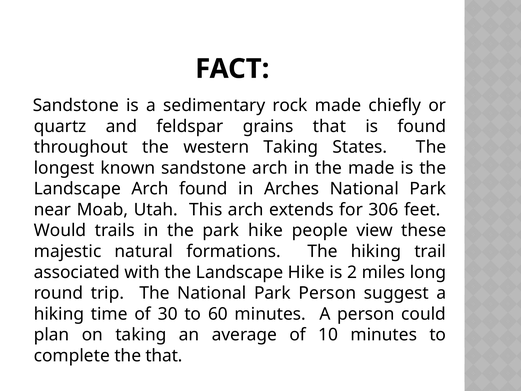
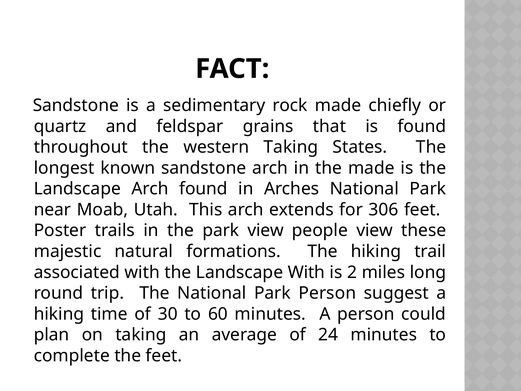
Would: Would -> Poster (60, 230)
park hike: hike -> view (266, 230)
Landscape Hike: Hike -> With (306, 272)
10: 10 -> 24 (328, 335)
the that: that -> feet (164, 355)
